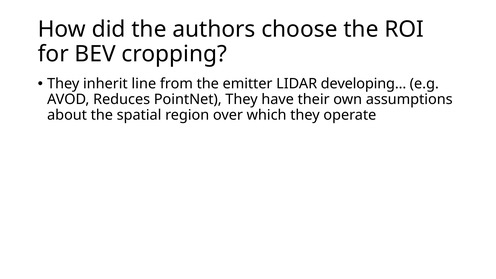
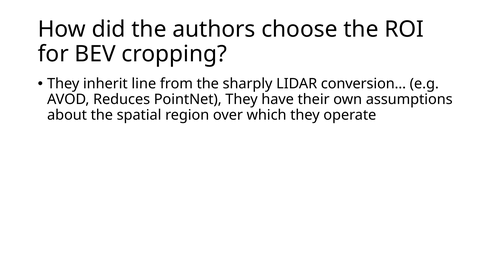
emitter: emitter -> sharply (248, 84)
developing…: developing… -> conversion… (363, 84)
